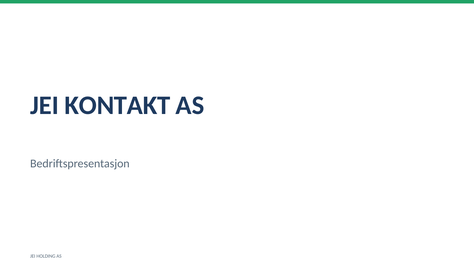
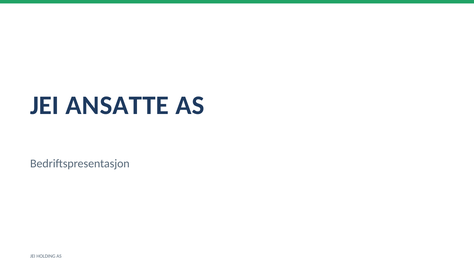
KONTAKT: KONTAKT -> ANSATTE (117, 105)
